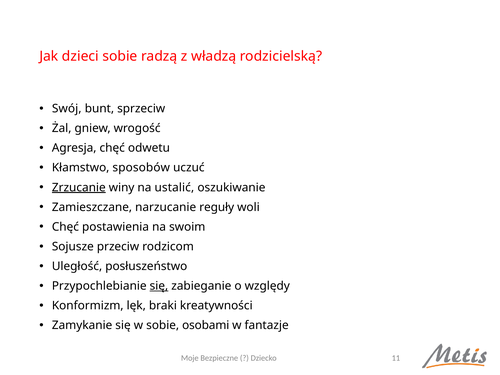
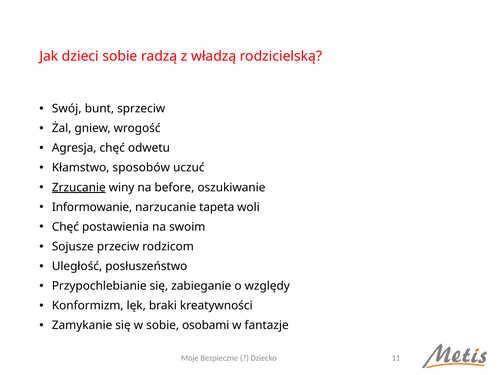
ustalić: ustalić -> before (174, 187)
Zamieszczane: Zamieszczane -> Informowanie (92, 207)
reguły: reguły -> tapeta (217, 207)
się underline: present -> none (159, 286)
